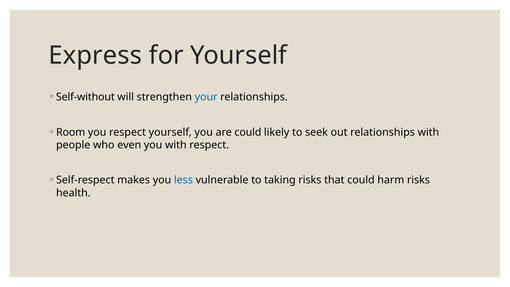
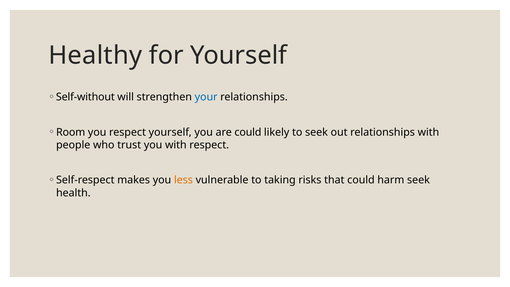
Express: Express -> Healthy (95, 55)
even: even -> trust (129, 145)
less colour: blue -> orange (183, 180)
harm risks: risks -> seek (418, 180)
